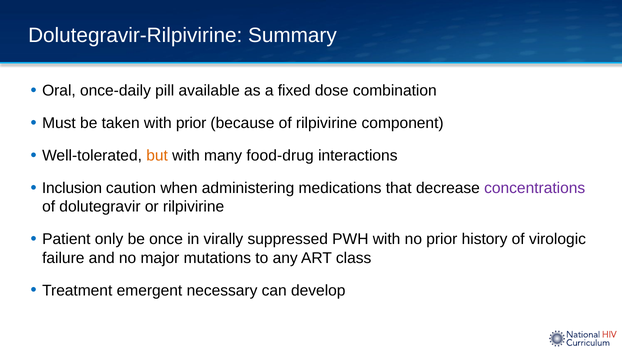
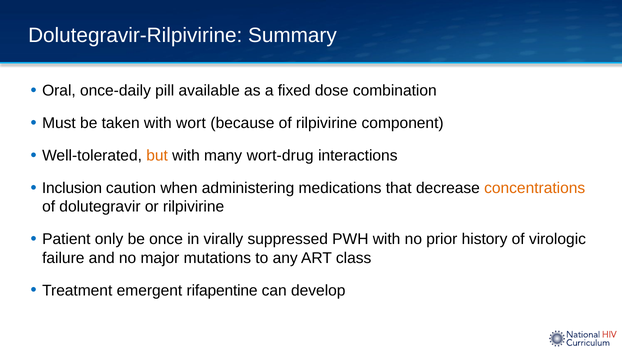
with prior: prior -> wort (191, 123)
food-drug: food-drug -> wort-drug (280, 156)
concentrations colour: purple -> orange (535, 188)
necessary: necessary -> rifapentine (222, 290)
